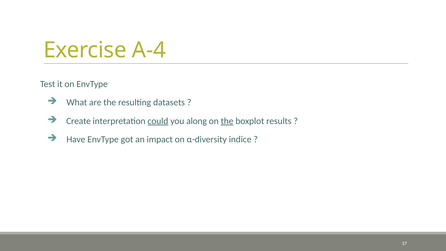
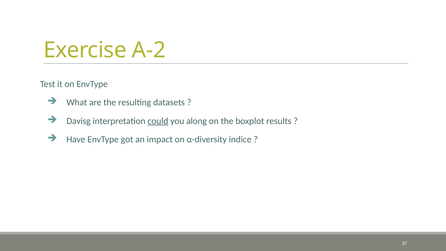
A-4: A-4 -> A-2 (149, 50)
Create: Create -> Davisg (79, 121)
the underline: present -> none (227, 121)
